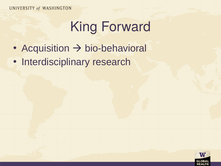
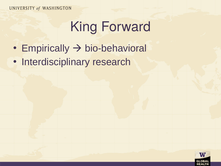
Acquisition: Acquisition -> Empirically (46, 48)
